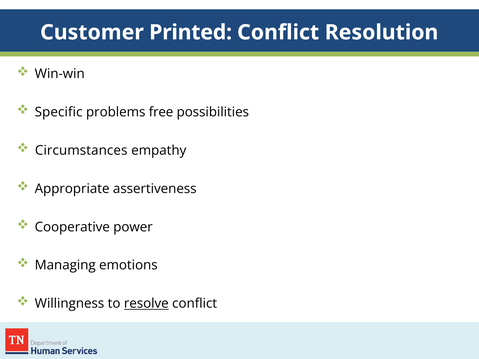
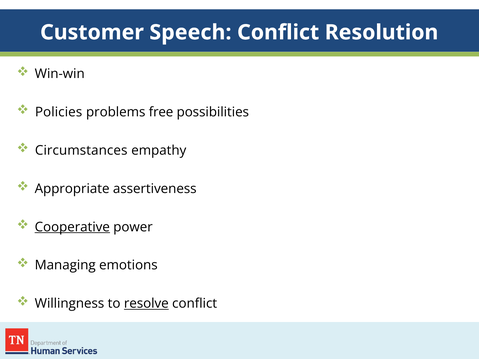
Printed: Printed -> Speech (190, 32)
Specific: Specific -> Policies (59, 112)
Cooperative underline: none -> present (72, 227)
